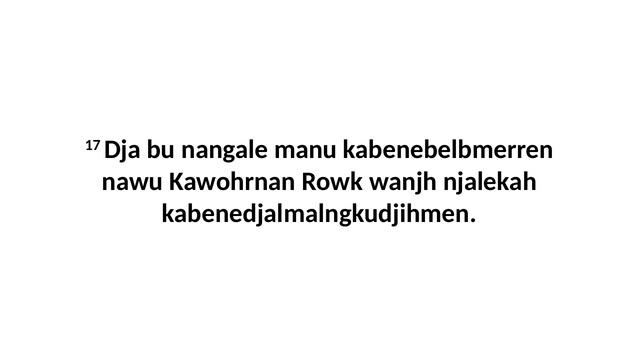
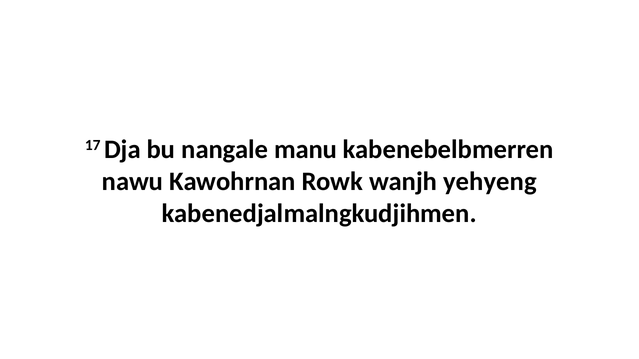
njalekah: njalekah -> yehyeng (490, 182)
